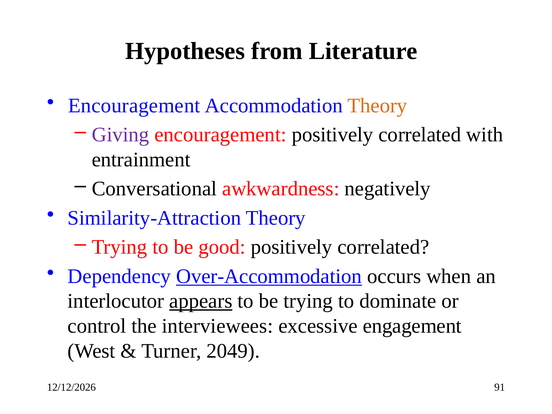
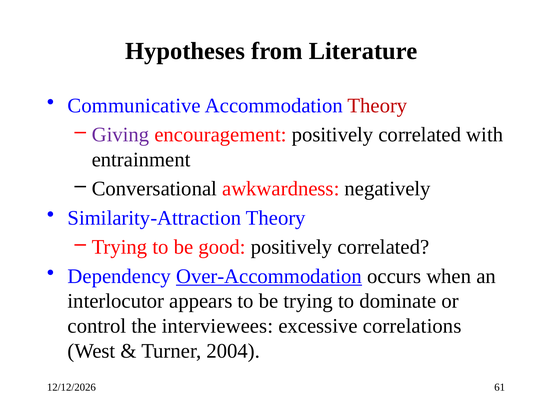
Encouragement: Encouragement -> Communicative (134, 106)
Theory colour: orange -> red (377, 106)
appears underline: present -> none (201, 301)
engagement: engagement -> correlations (412, 326)
2049: 2049 -> 2004 (233, 351)
91: 91 -> 61 (500, 387)
